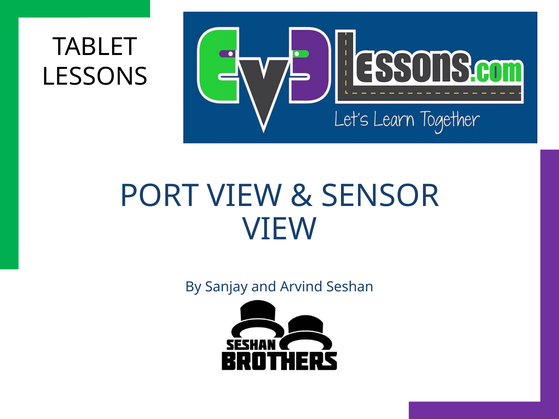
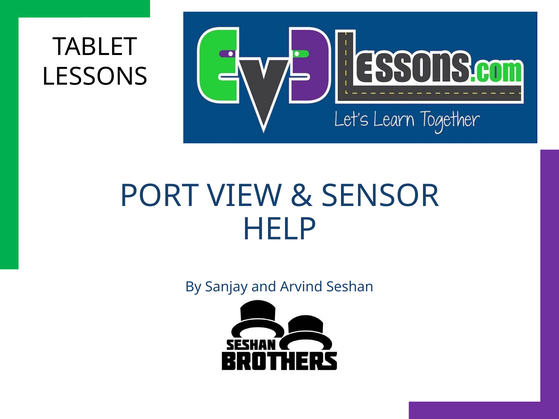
VIEW: VIEW -> HELP (280, 229)
